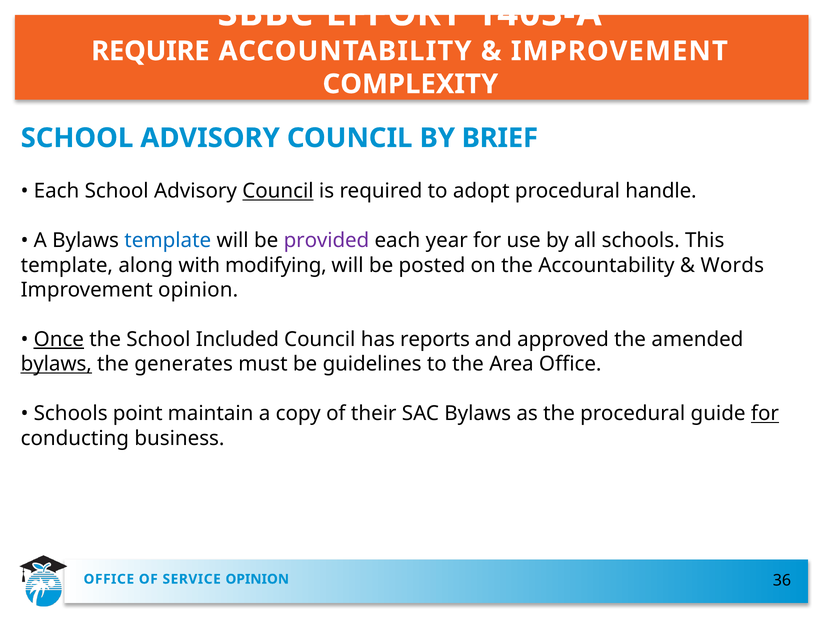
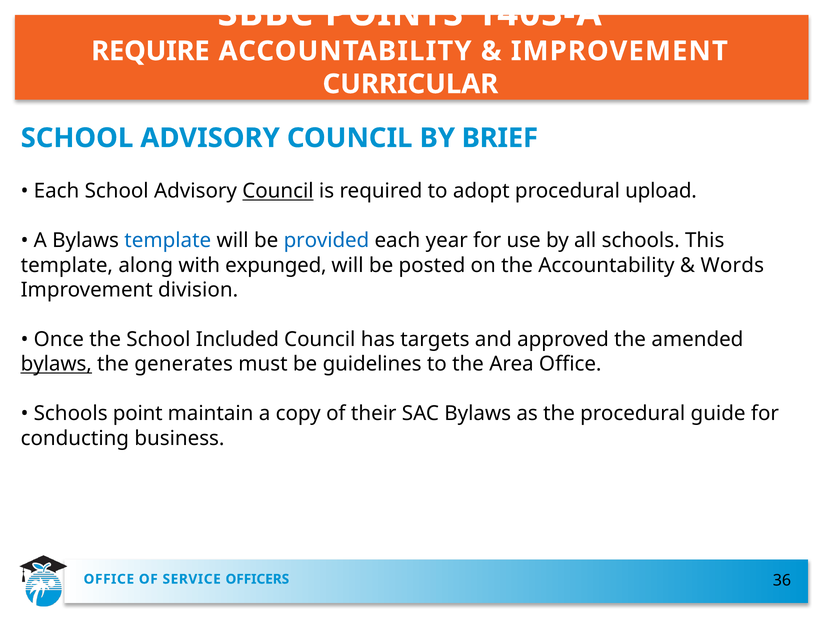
EFFORT: EFFORT -> POINTS (394, 13)
COMPLEXITY: COMPLEXITY -> CURRICULAR (410, 84)
handle: handle -> upload (661, 191)
provided colour: purple -> blue (326, 241)
modifying: modifying -> expunged (276, 265)
Improvement opinion: opinion -> division (198, 290)
Once underline: present -> none (59, 339)
reports: reports -> targets (435, 339)
for underline: present -> none (765, 414)
SERVICE OPINION: OPINION -> OFFICERS (257, 579)
